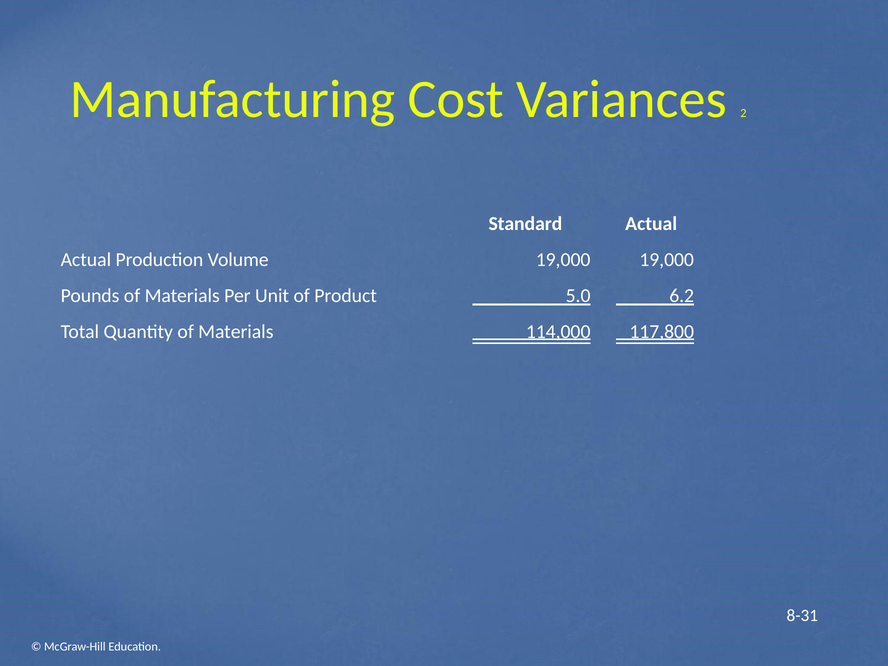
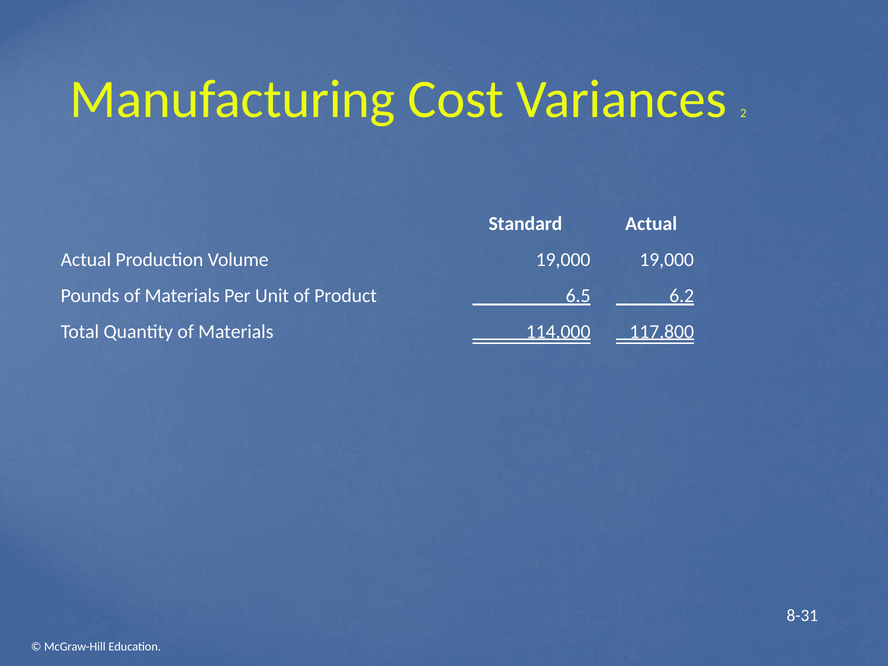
5.0: 5.0 -> 6.5 (578, 296)
